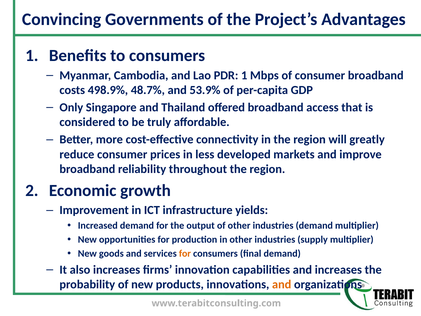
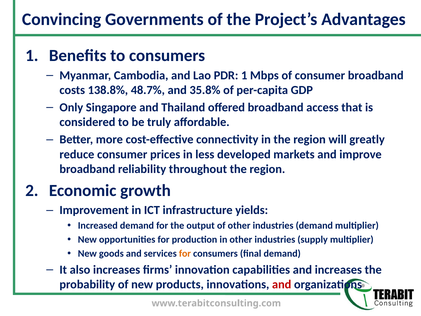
498.9%: 498.9% -> 138.8% (108, 90)
53.9%: 53.9% -> 35.8% (205, 90)
and colour: orange -> red (282, 284)
